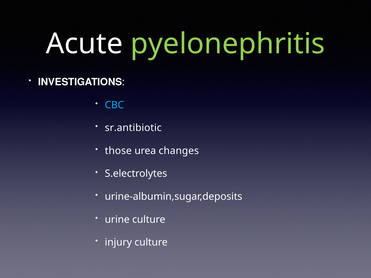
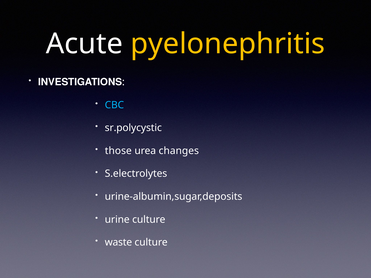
pyelonephritis colour: light green -> yellow (228, 44)
sr.antibiotic: sr.antibiotic -> sr.polycystic (133, 128)
injury: injury -> waste (118, 243)
